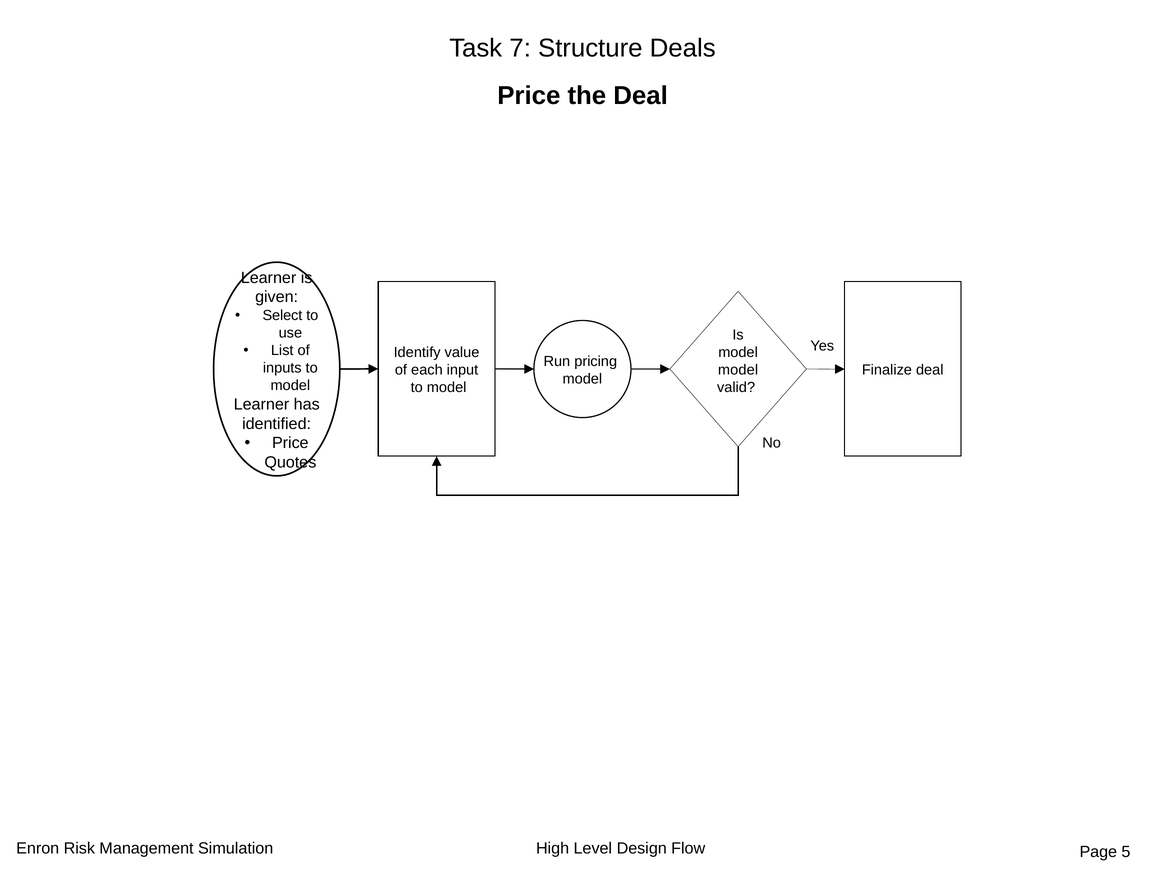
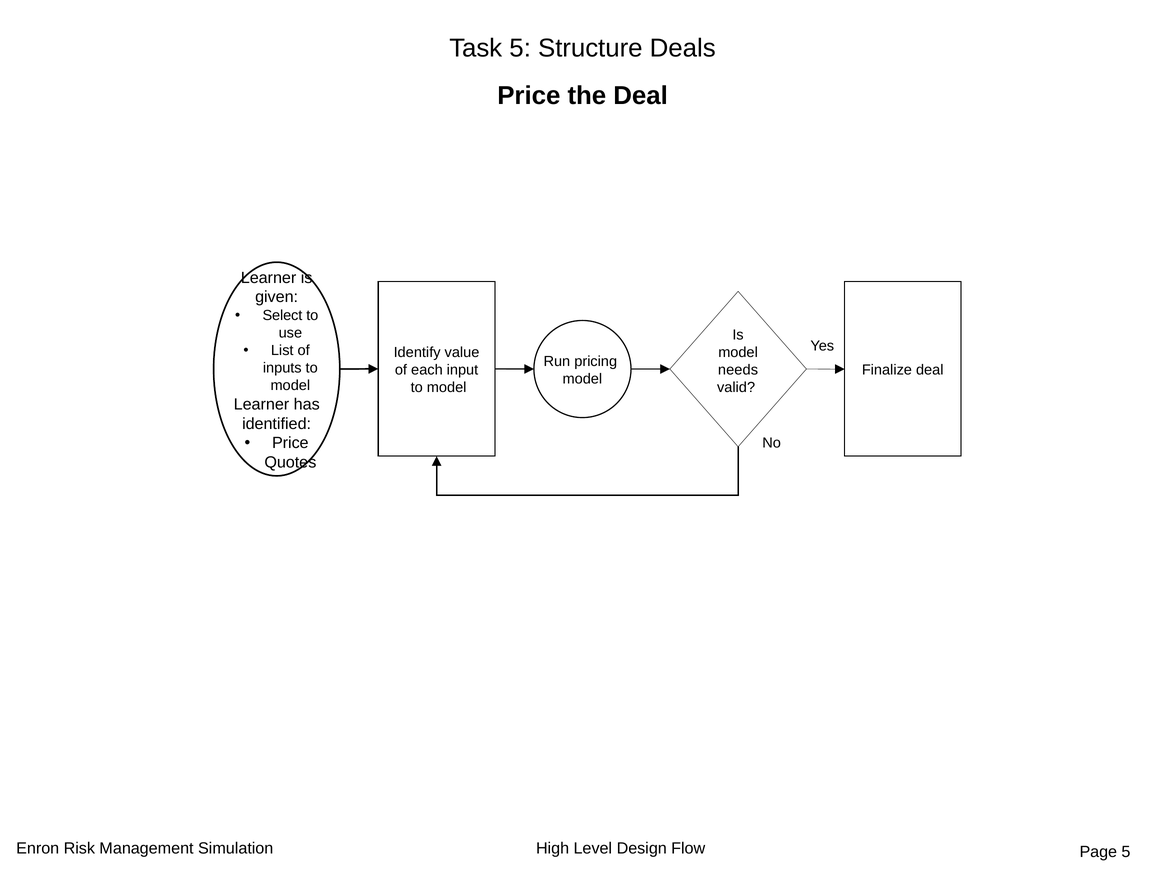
Task 7: 7 -> 5 (520, 48)
model: model -> needs (738, 370)
